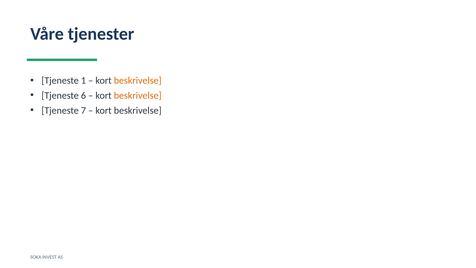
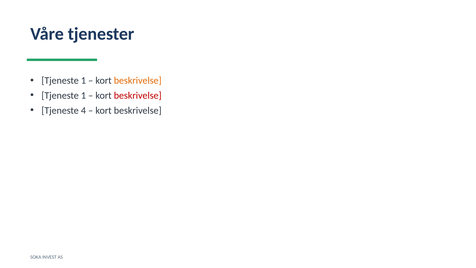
6: 6 -> 1 (83, 96)
beskrivelse colour: orange -> red (138, 96)
7: 7 -> 4 (83, 110)
